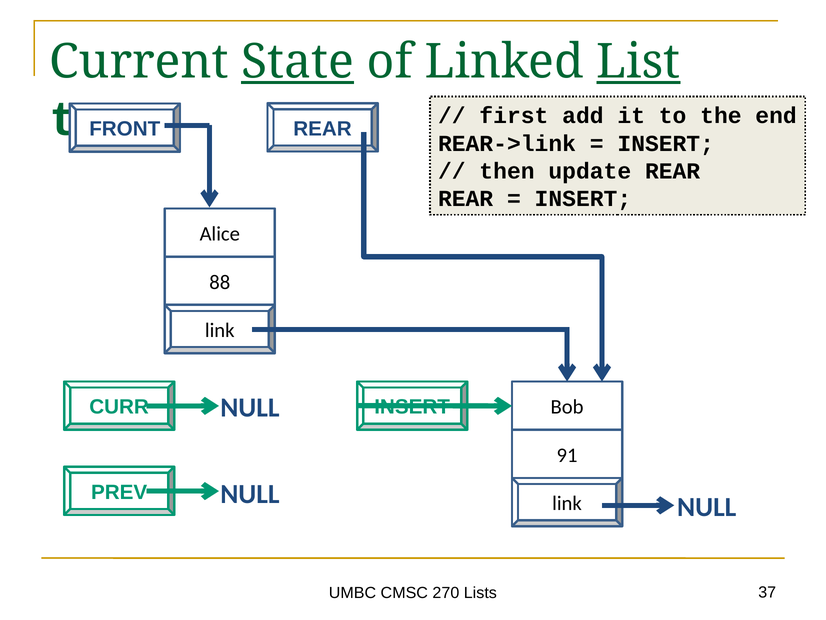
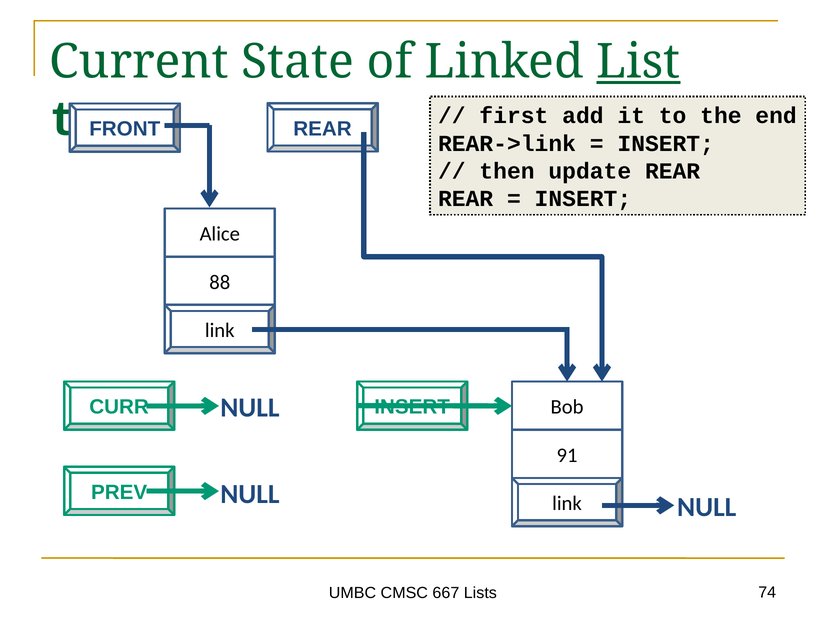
State underline: present -> none (298, 62)
270: 270 -> 667 (446, 593)
37: 37 -> 74 (767, 592)
